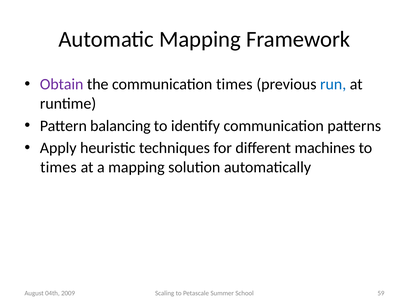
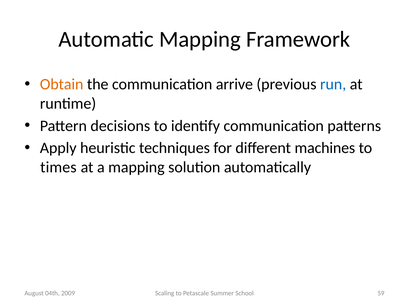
Obtain colour: purple -> orange (62, 84)
communication times: times -> arrive (234, 84)
balancing: balancing -> decisions (120, 126)
